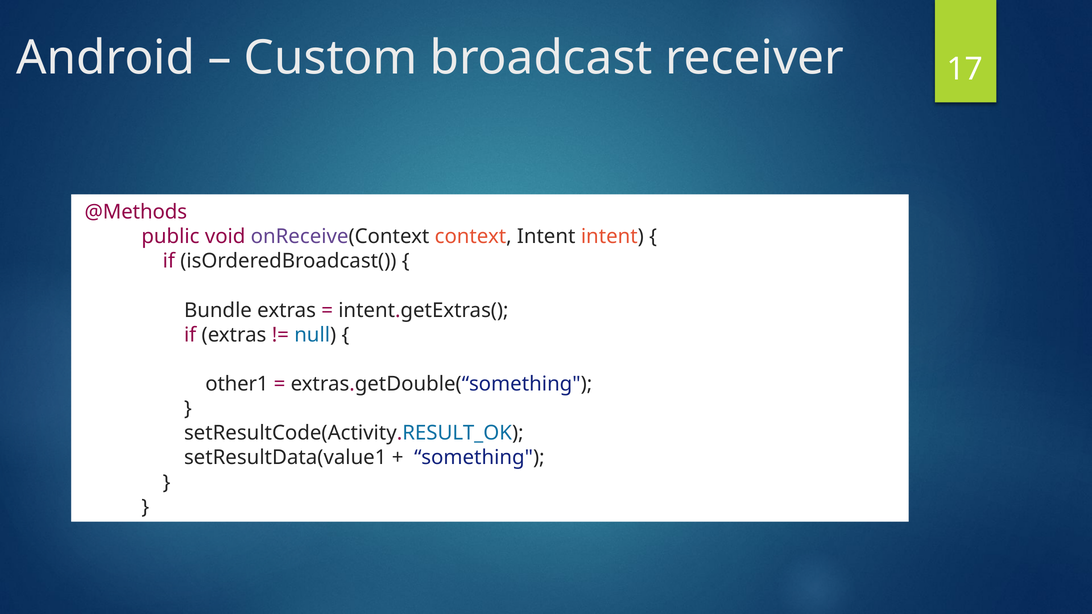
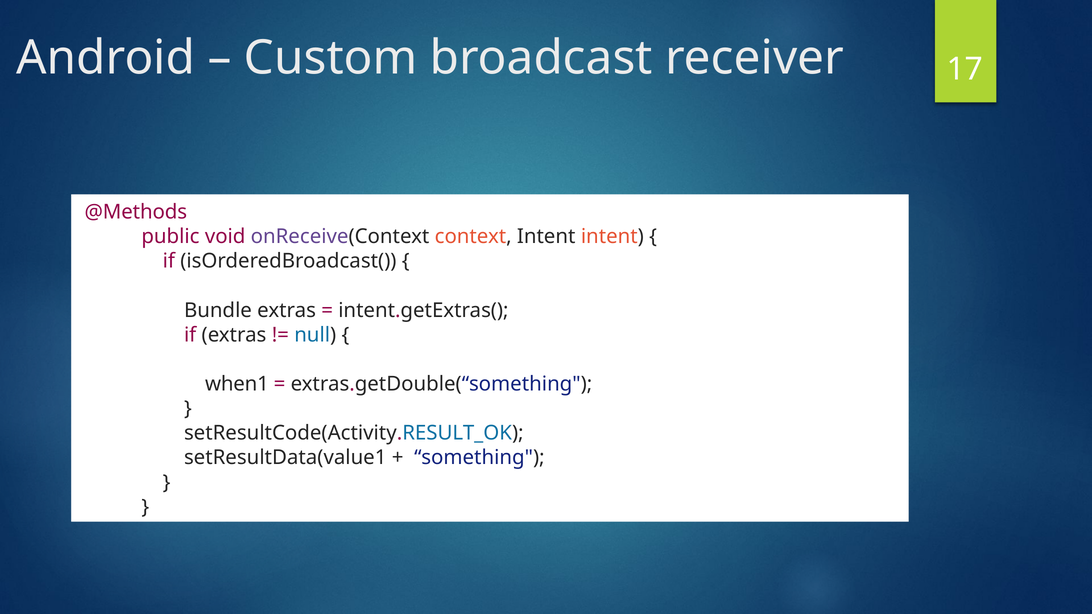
other1: other1 -> when1 (237, 384)
